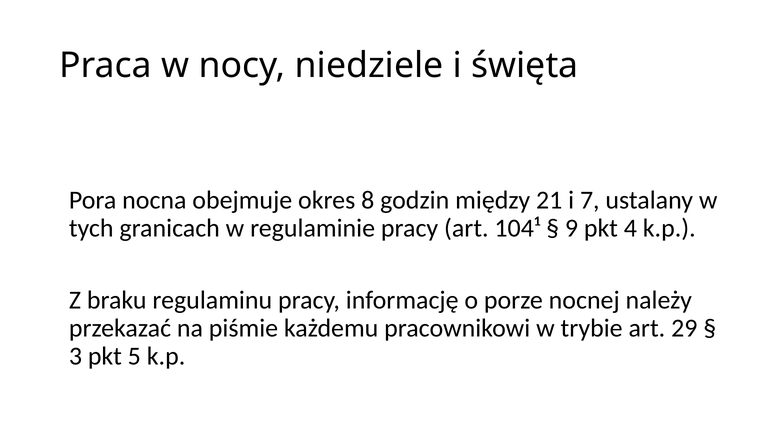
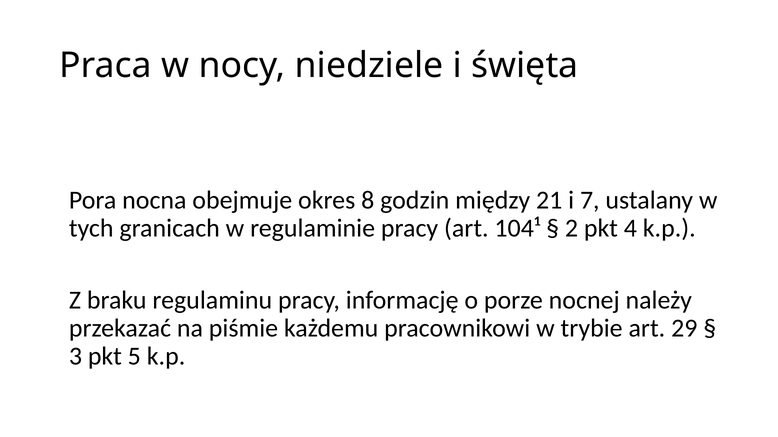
9: 9 -> 2 (571, 229)
